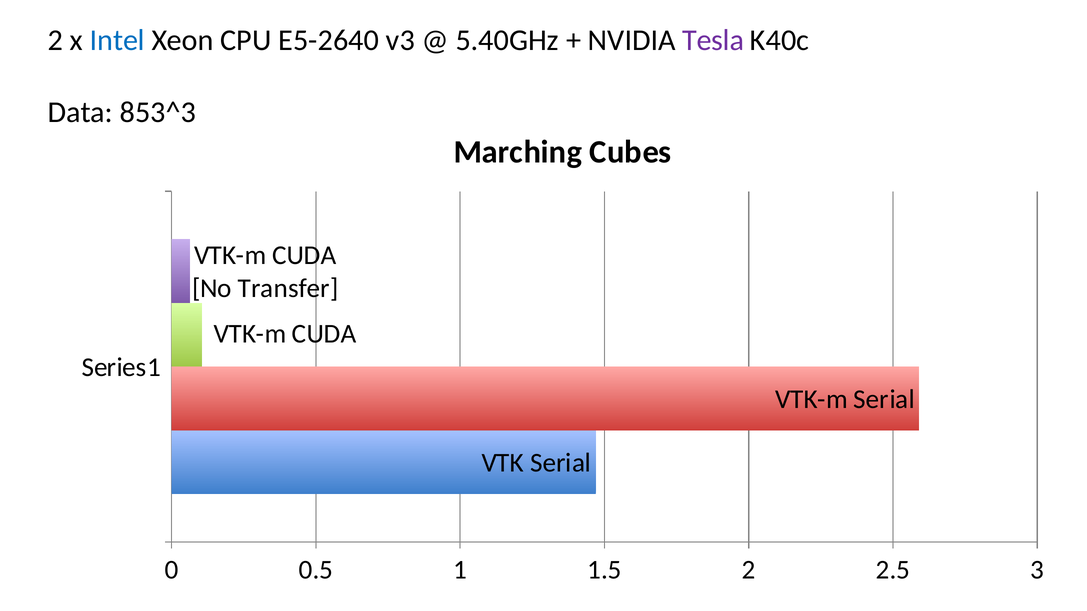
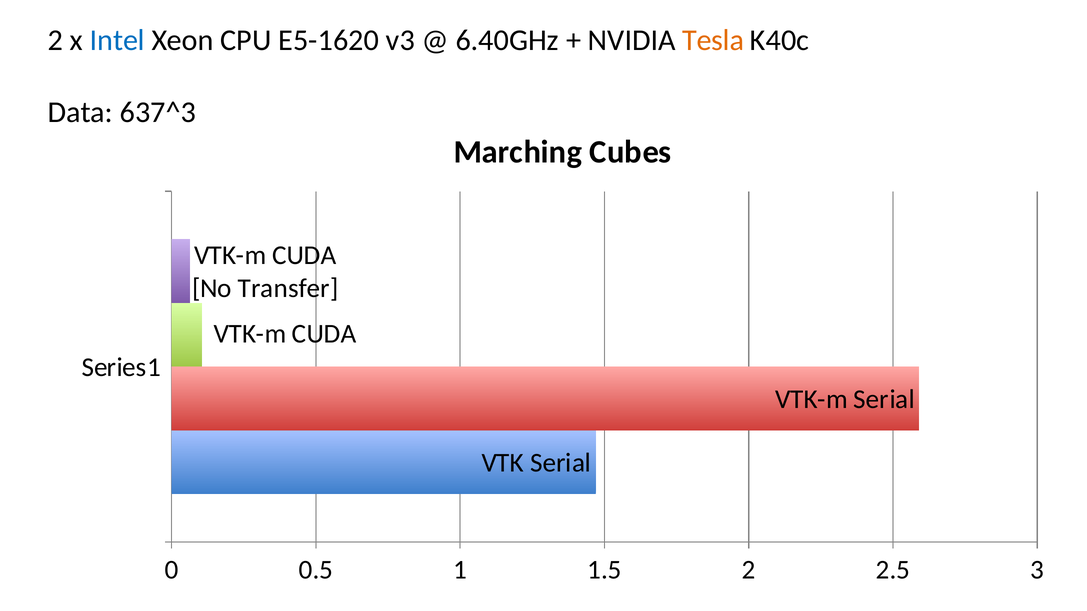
E5-2640: E5-2640 -> E5-1620 (329, 40)
5.40GHz: 5.40GHz -> 6.40GHz (507, 40)
Tesla colour: purple -> orange (713, 40)
853^3: 853^3 -> 637^3 (158, 113)
